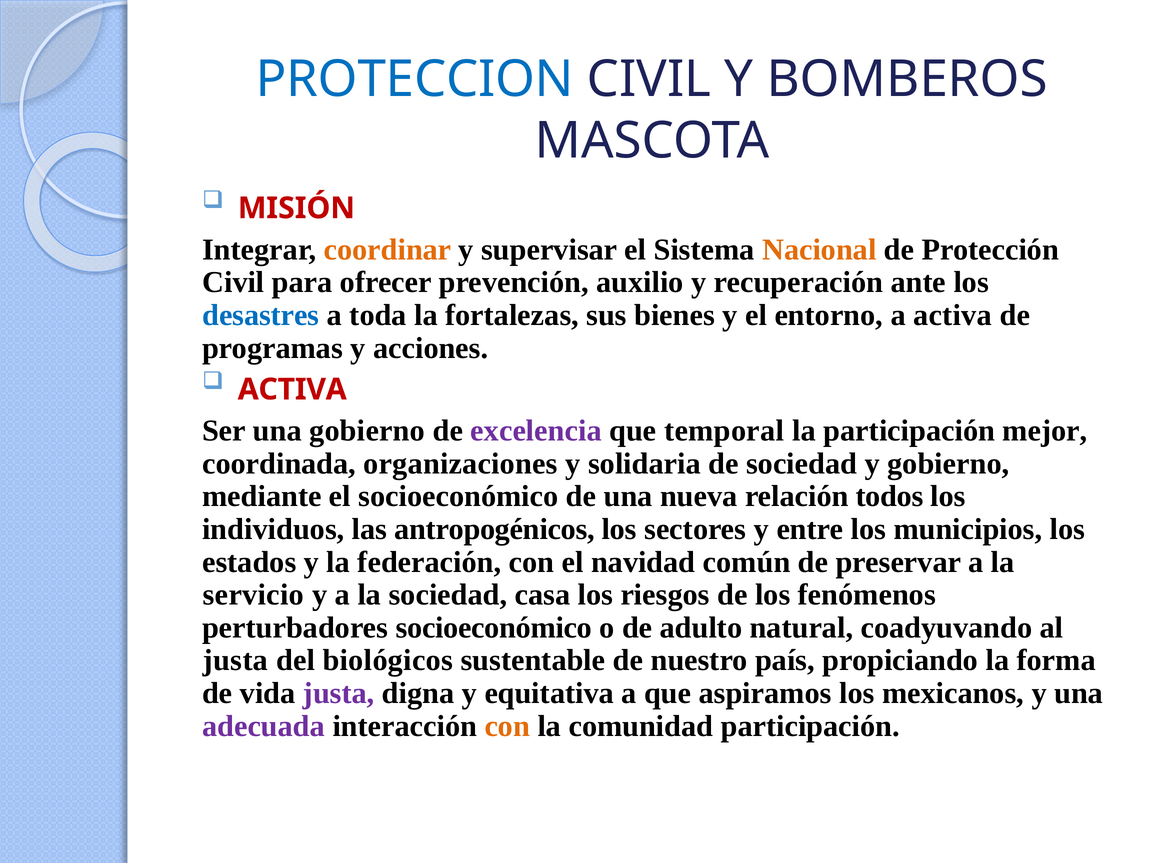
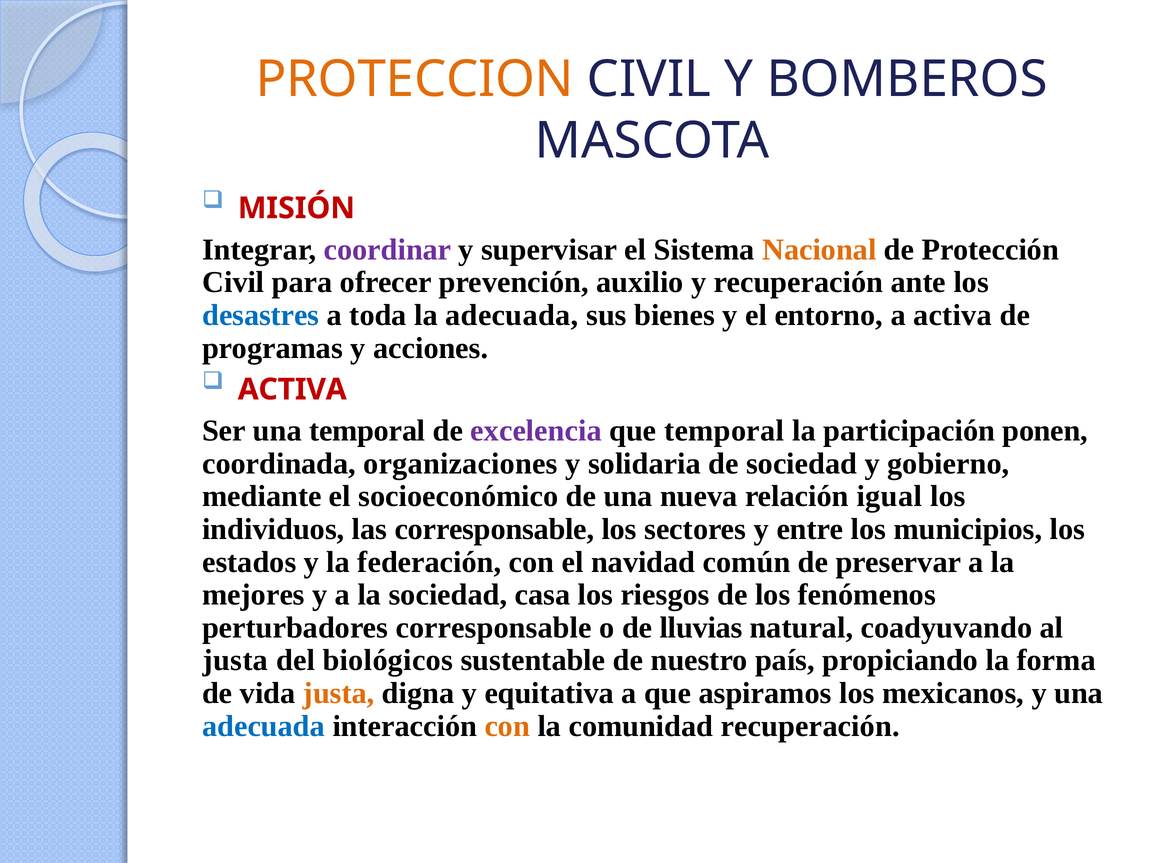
PROTECCION colour: blue -> orange (415, 79)
coordinar colour: orange -> purple (388, 249)
la fortalezas: fortalezas -> adecuada (512, 315)
una gobierno: gobierno -> temporal (367, 431)
mejor: mejor -> ponen (1045, 431)
todos: todos -> igual (889, 496)
las antropogénicos: antropogénicos -> corresponsable (494, 529)
servicio: servicio -> mejores (254, 594)
perturbadores socioeconómico: socioeconómico -> corresponsable (494, 627)
adulto: adulto -> lluvias (701, 627)
justa colour: purple -> orange (339, 693)
adecuada colour: purple -> blue (264, 726)
comunidad participación: participación -> recuperación (810, 726)
